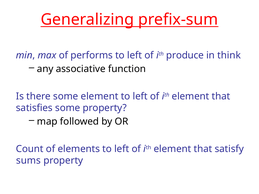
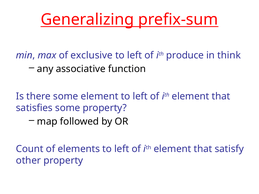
performs: performs -> exclusive (92, 55)
sums: sums -> other (28, 161)
